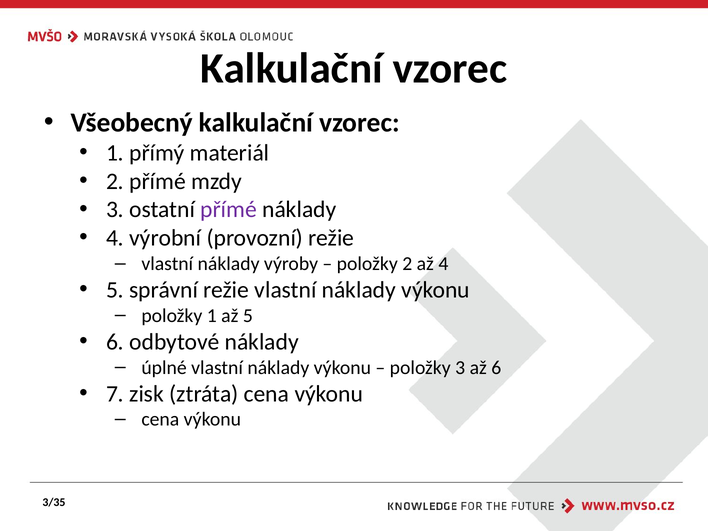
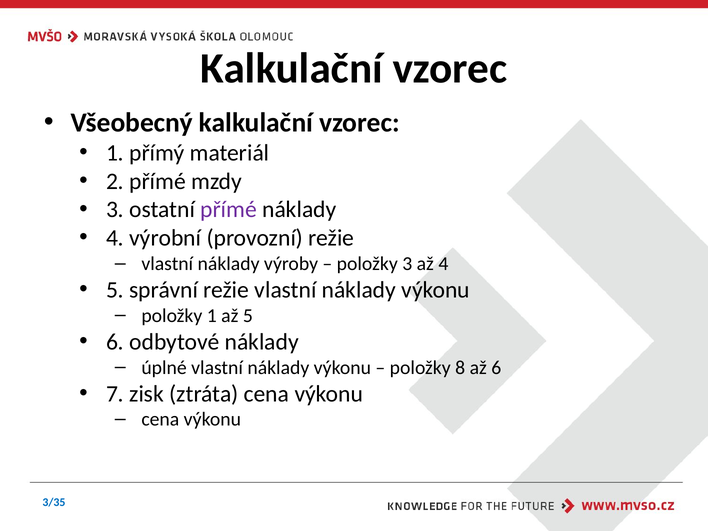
položky 2: 2 -> 3 (407, 264)
položky 3: 3 -> 8 (460, 368)
3/35 colour: black -> blue (54, 502)
